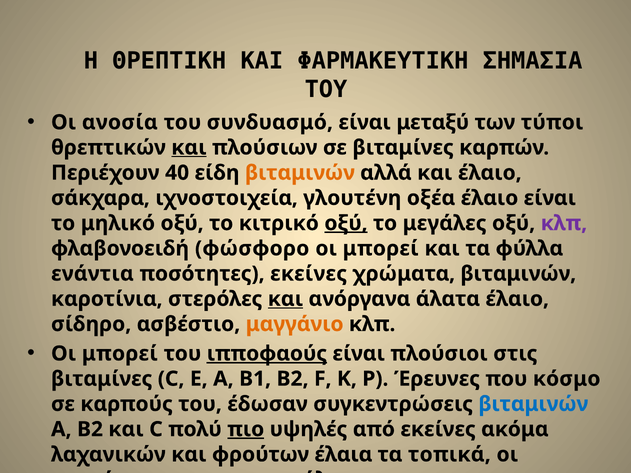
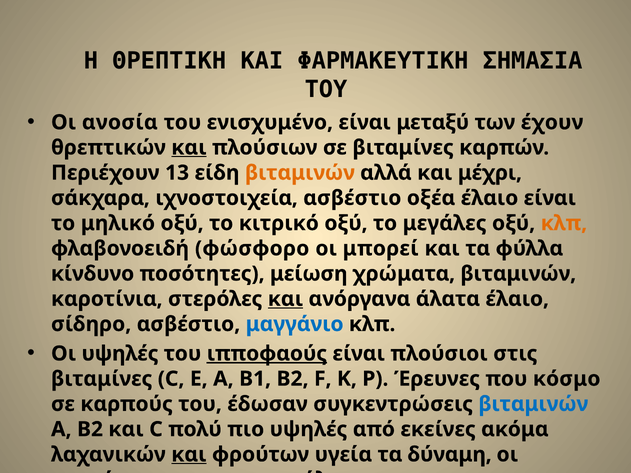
συνδυασμό: συνδυασμό -> ενισχυμένο (270, 122)
τύποι: τύποι -> έχουν (552, 122)
40: 40 -> 13 (177, 173)
και έλαιο: έλαιο -> μέχρι (490, 173)
ιχνοστοιχεία γλουτένη: γλουτένη -> ασβέστιο (352, 198)
οξύ underline: present -> none (346, 223)
κλπ colour: purple -> orange (564, 223)
ενάντια: ενάντια -> κίνδυνο (93, 274)
ποσότητες εκείνες: εκείνες -> μείωση (309, 274)
μαγγάνιο colour: orange -> blue (295, 324)
μπορεί: μπορεί -> υψηλές (120, 354)
πιο underline: present -> none (246, 429)
και underline: none -> present (189, 455)
έλαια: έλαια -> υγεία (343, 455)
τοπικά: τοπικά -> δύναμη (450, 455)
